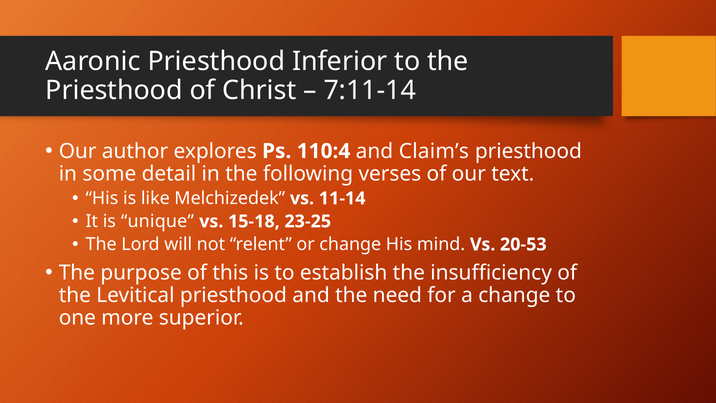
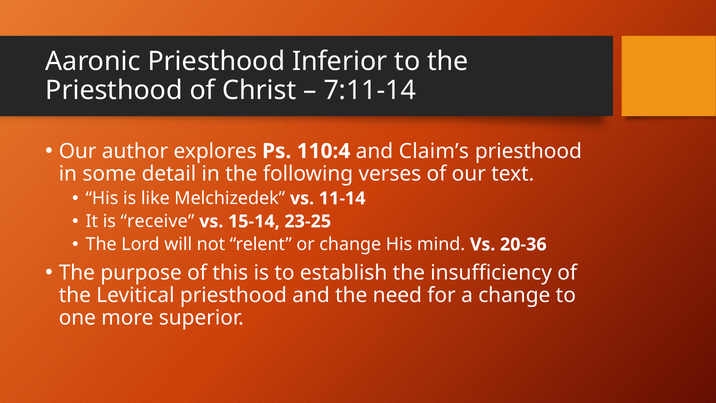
unique: unique -> receive (157, 221)
15-18: 15-18 -> 15-14 (254, 221)
20-53: 20-53 -> 20-36 (523, 244)
